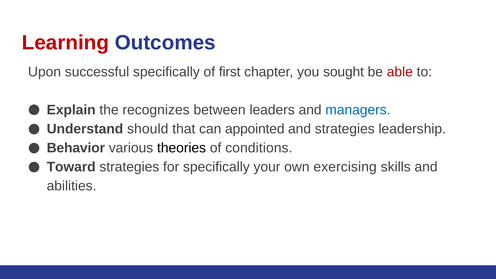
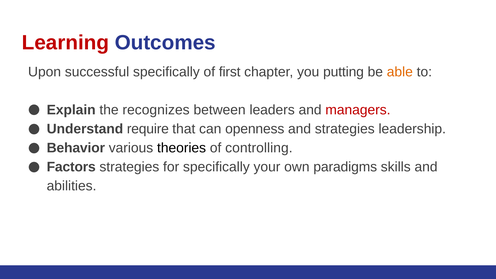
sought: sought -> putting (344, 72)
able colour: red -> orange (400, 72)
managers colour: blue -> red (358, 110)
should: should -> require (148, 129)
appointed: appointed -> openness (255, 129)
conditions: conditions -> controlling (259, 148)
Toward: Toward -> Factors (71, 167)
exercising: exercising -> paradigms (345, 167)
